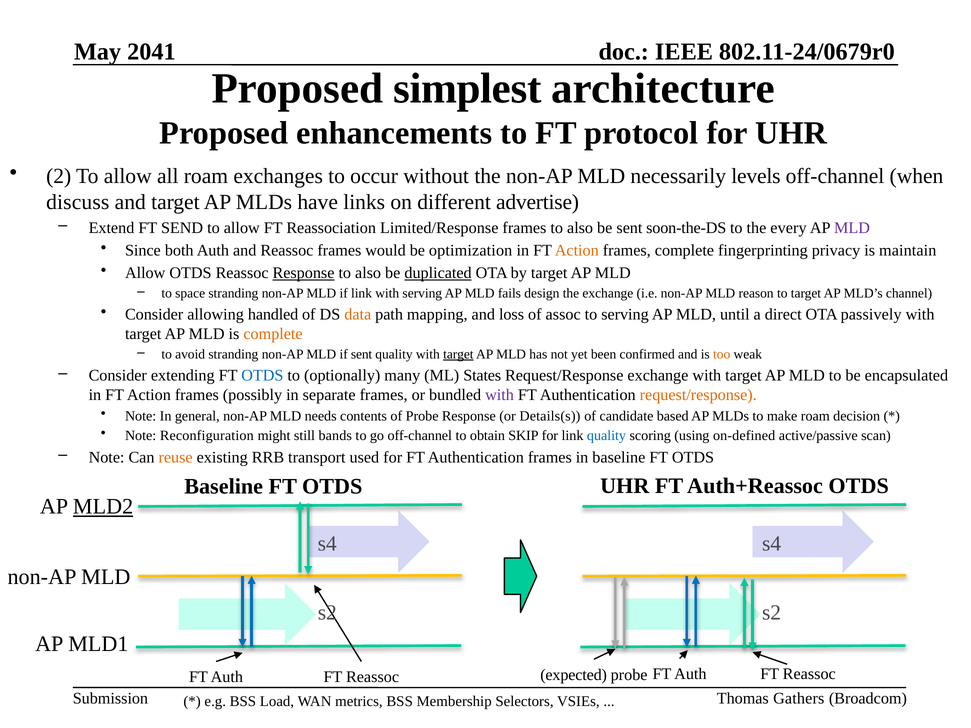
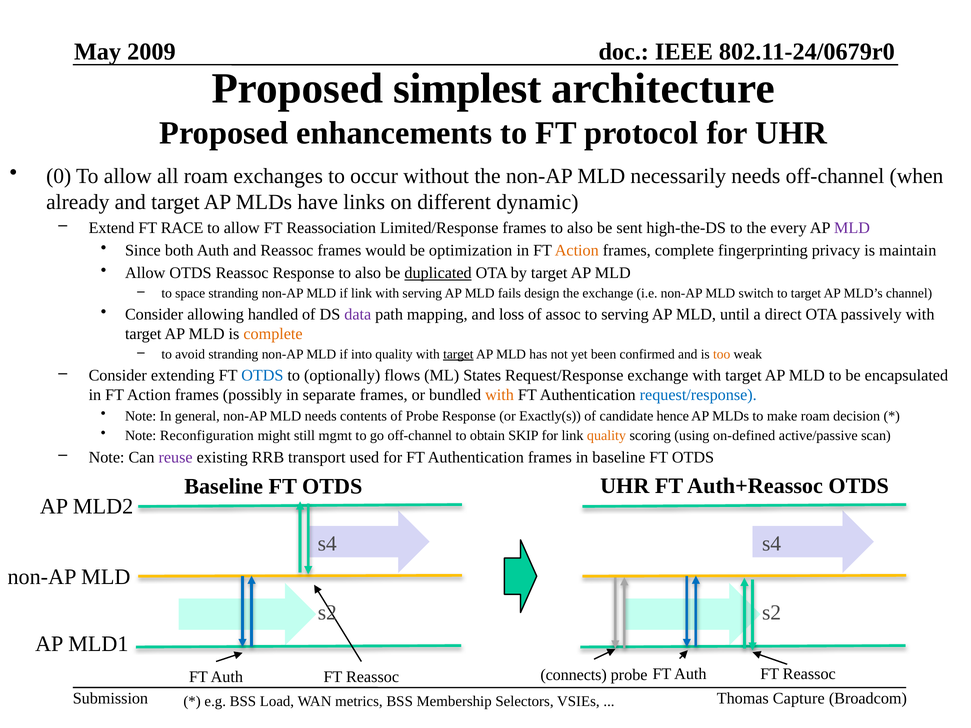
2041: 2041 -> 2009 (151, 52)
2: 2 -> 0 (59, 176)
necessarily levels: levels -> needs (756, 176)
discuss: discuss -> already (78, 202)
advertise: advertise -> dynamic (537, 202)
SEND: SEND -> RACE (182, 228)
soon-the-DS: soon-the-DS -> high-the-DS (686, 228)
Response underline: present -> none (303, 273)
reason: reason -> switch (756, 293)
data colour: orange -> purple (358, 315)
if sent: sent -> into (362, 354)
many: many -> flows (402, 376)
with colour: purple -> orange (500, 395)
request/response colour: orange -> blue (698, 395)
Details(s: Details(s -> Exactly(s (550, 416)
based: based -> hence (673, 416)
bands: bands -> mgmt (335, 436)
quality colour: blue -> orange (606, 436)
reuse colour: orange -> purple (176, 457)
MLD2 underline: present -> none (103, 507)
expected: expected -> connects (574, 675)
Gathers: Gathers -> Capture (799, 698)
